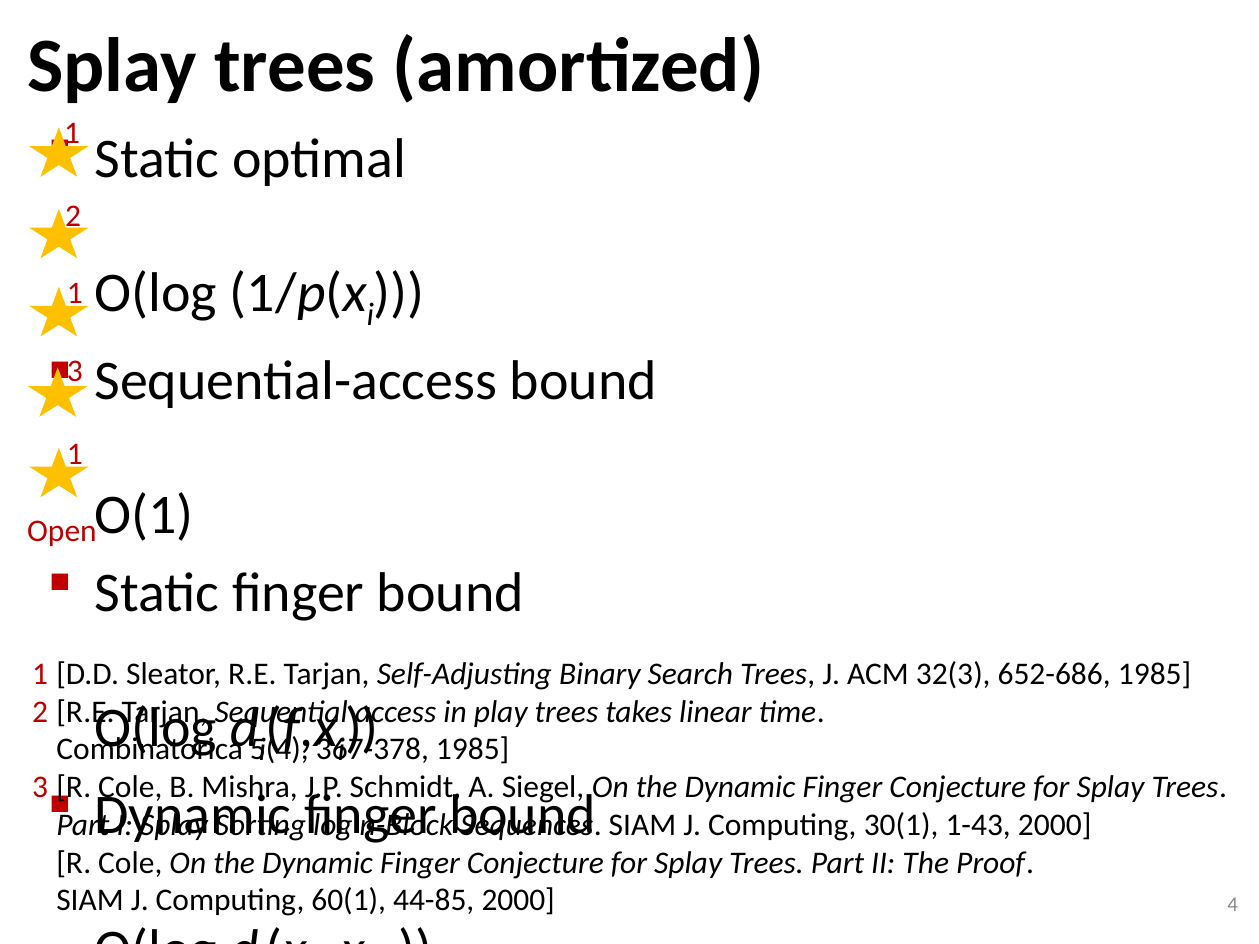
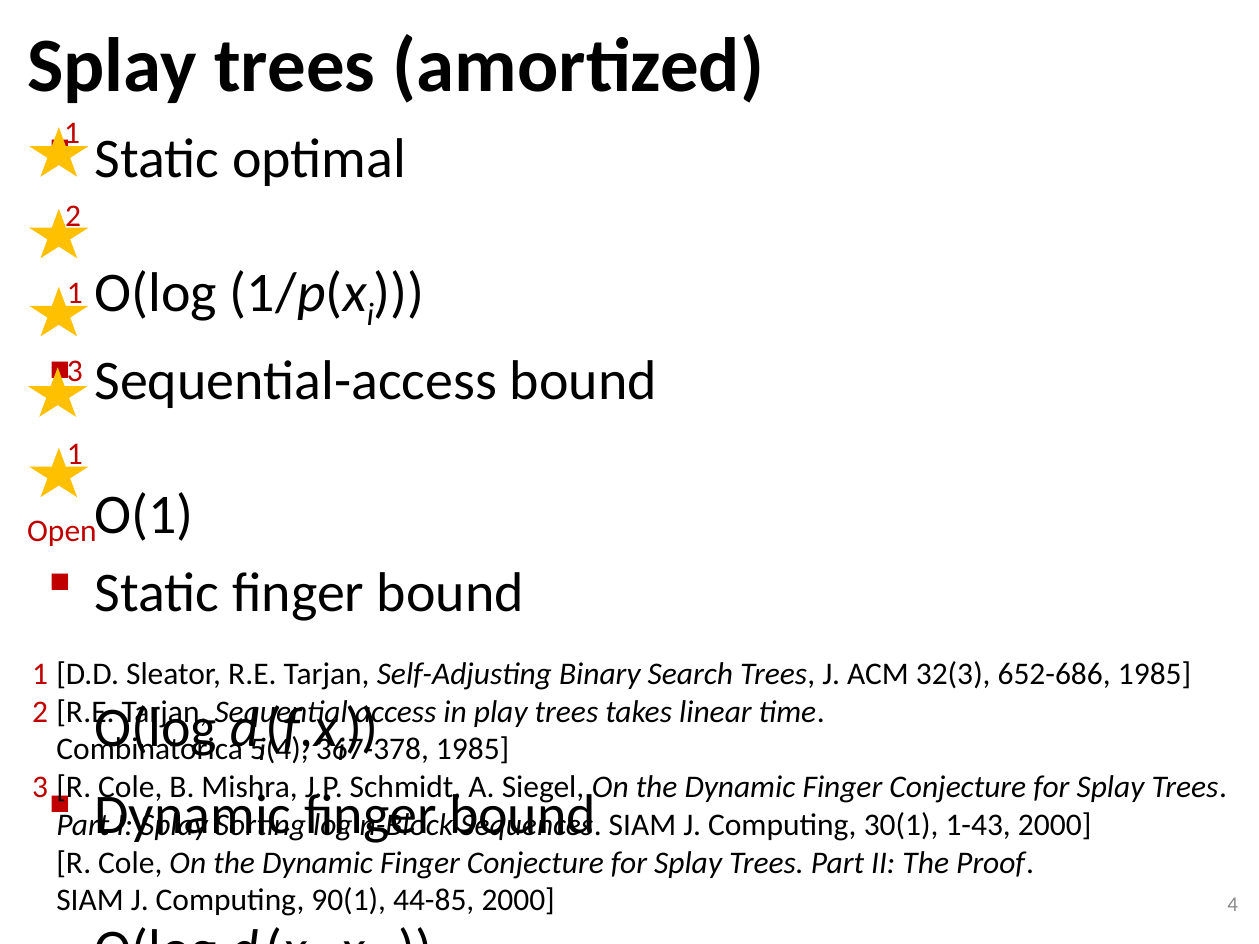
60(1: 60(1 -> 90(1 (349, 901)
